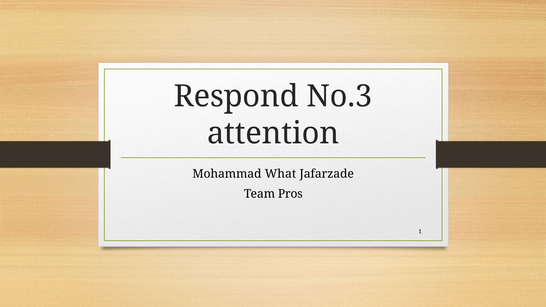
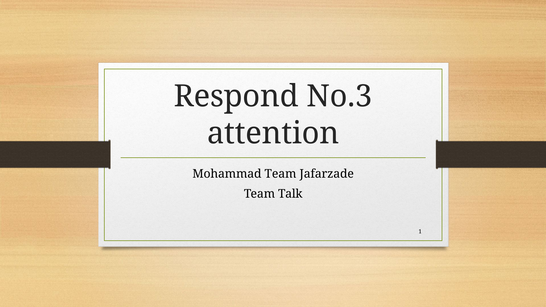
Mohammad What: What -> Team (281, 174)
Pros: Pros -> Talk (290, 194)
